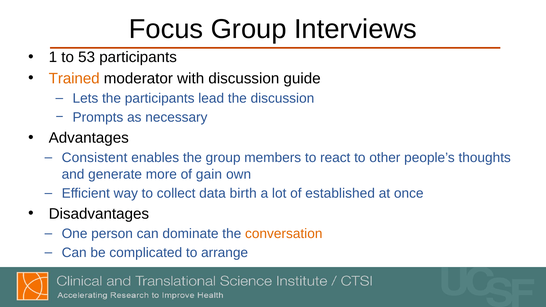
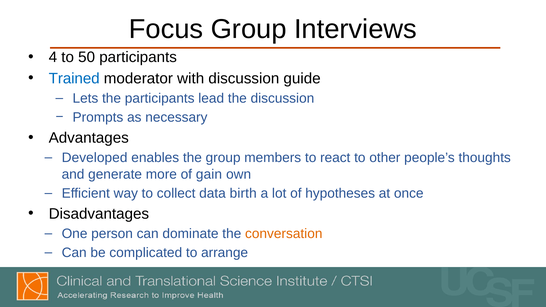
1: 1 -> 4 (53, 57)
53: 53 -> 50 (87, 57)
Trained colour: orange -> blue (74, 79)
Consistent: Consistent -> Developed (95, 158)
established: established -> hypotheses (340, 193)
